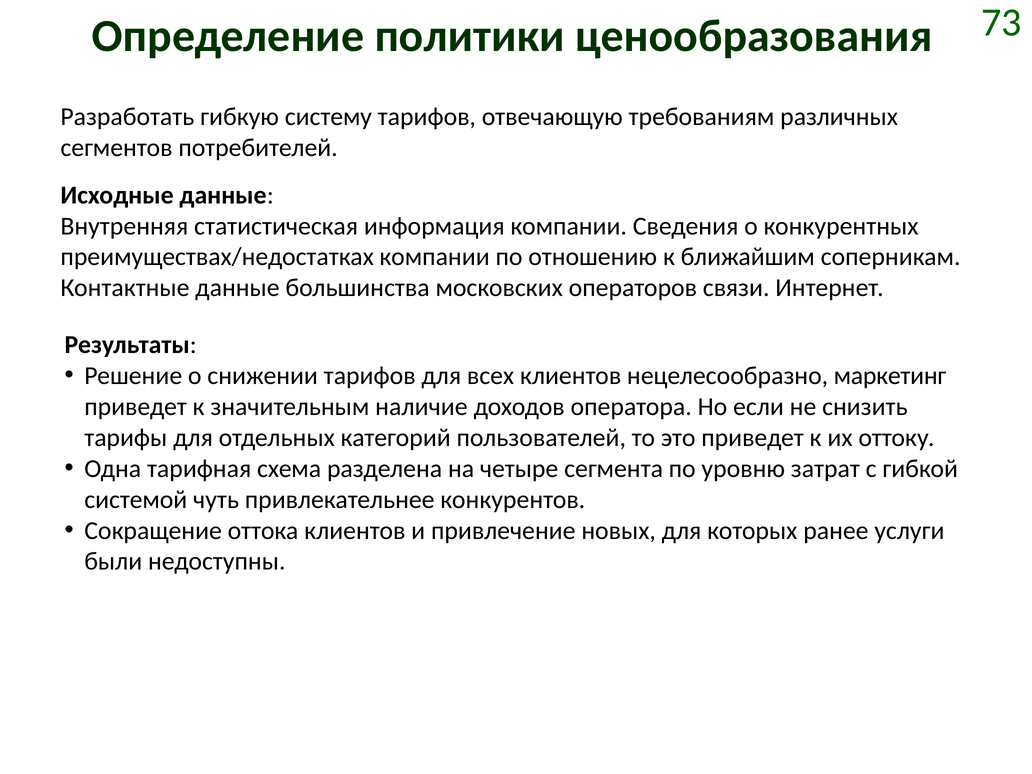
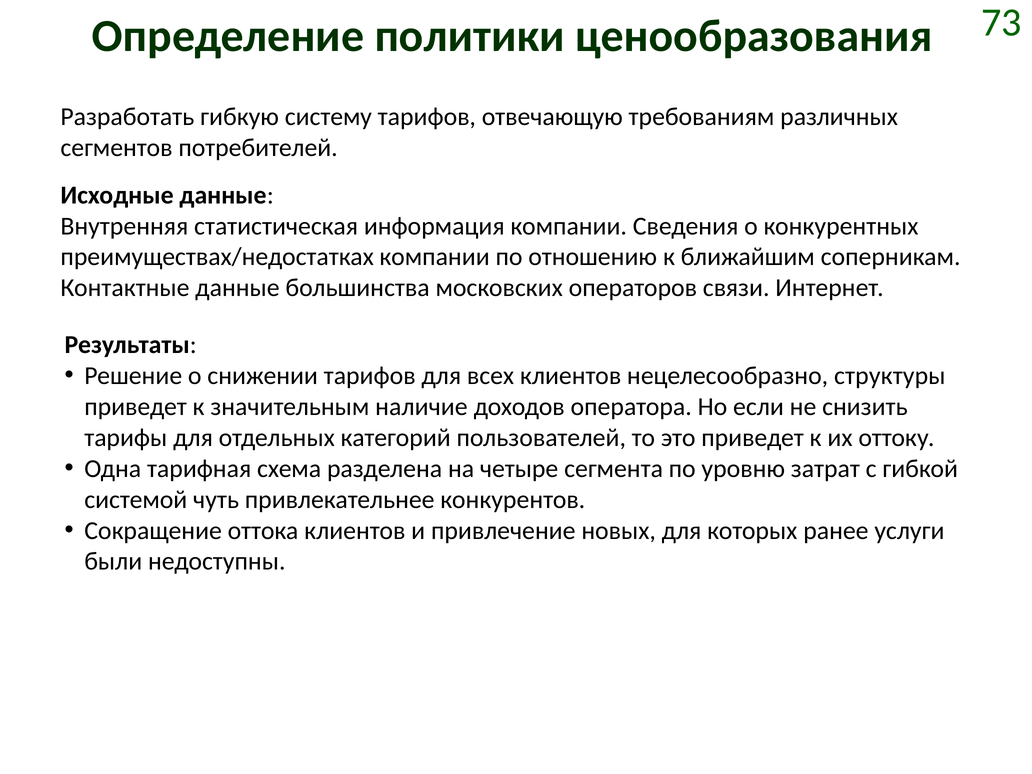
маркетинг: маркетинг -> структуры (890, 376)
